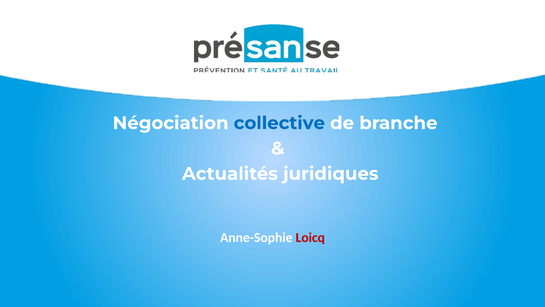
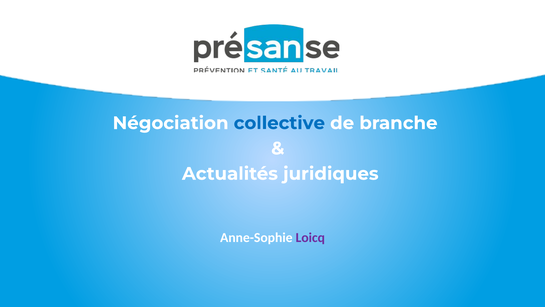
Loicq colour: red -> purple (310, 237)
